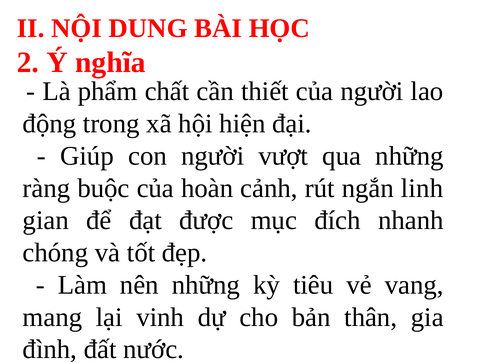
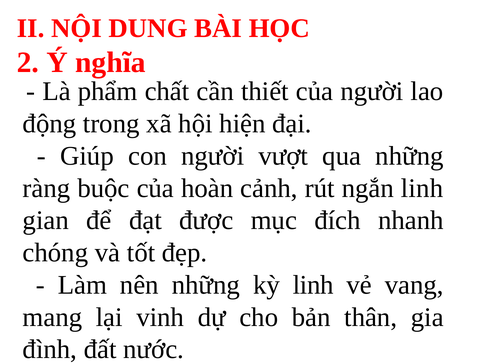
kỳ tiêu: tiêu -> linh (313, 285)
